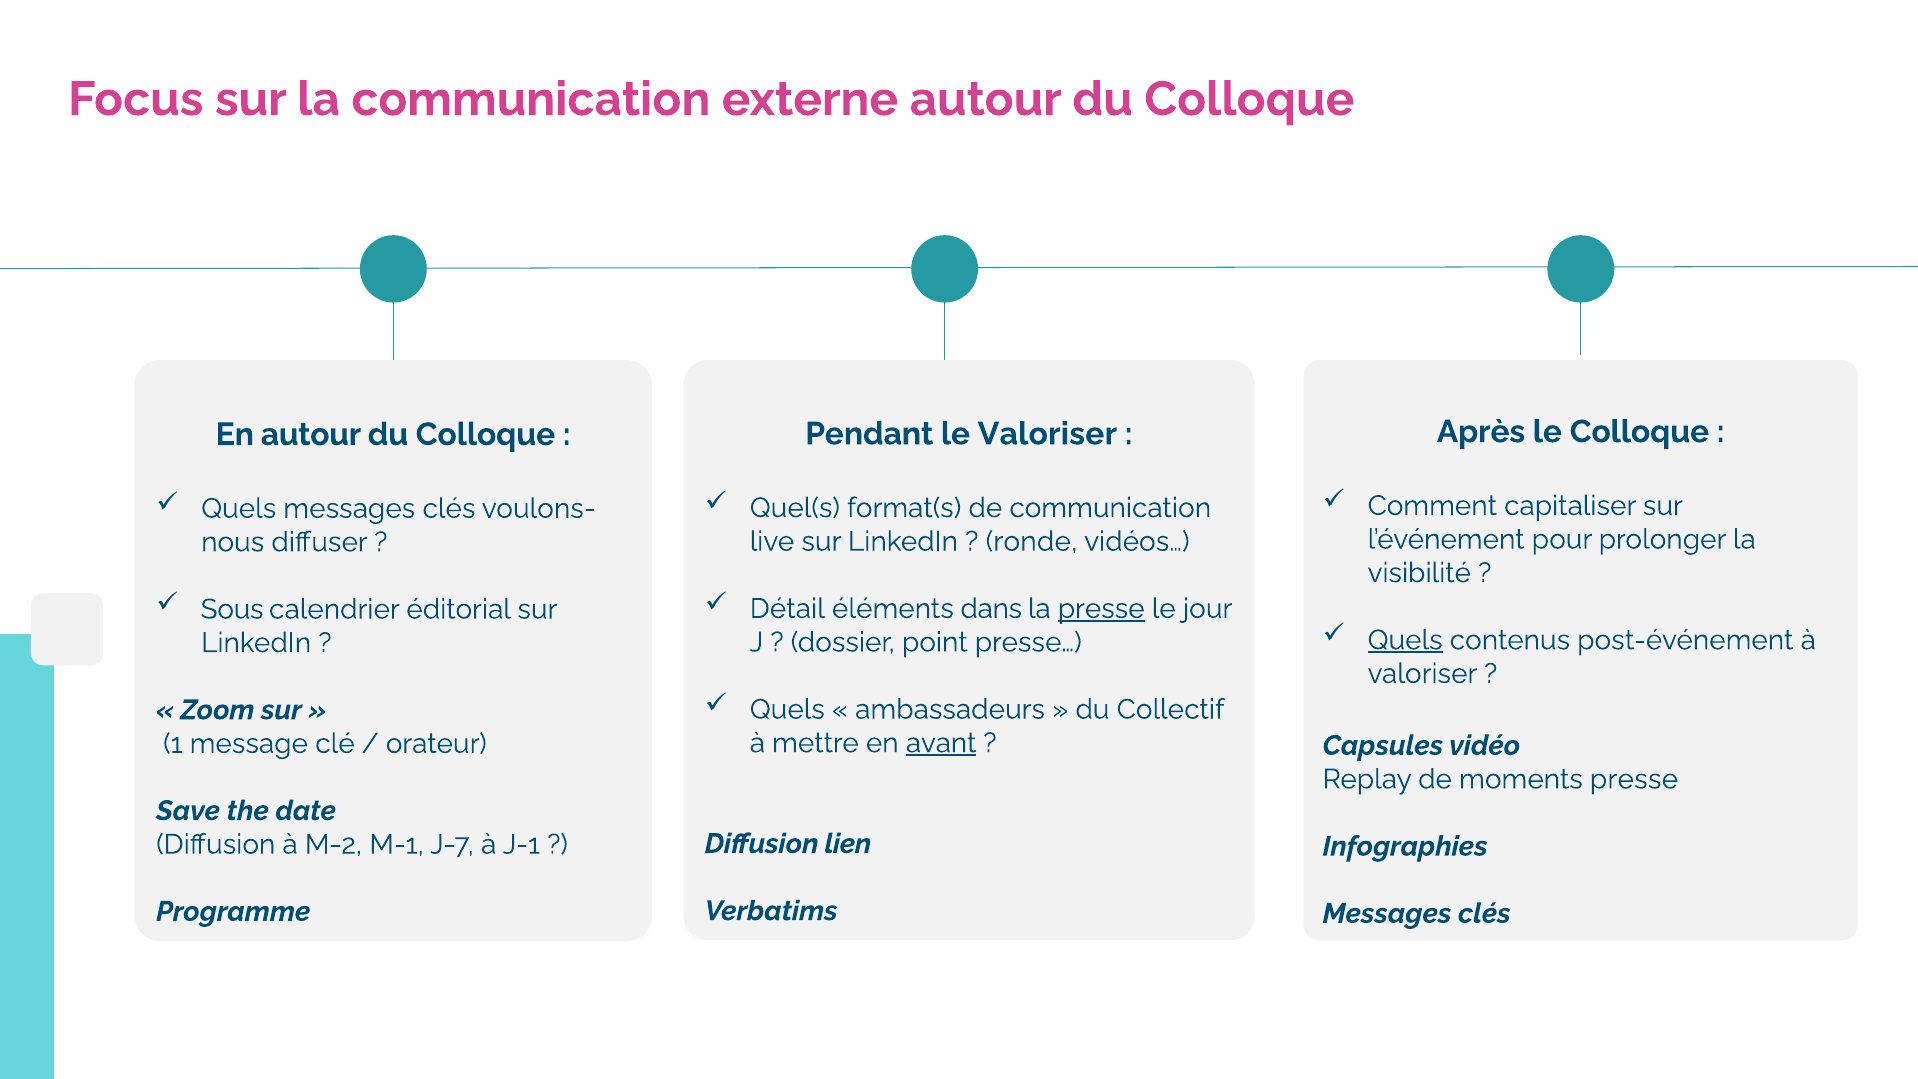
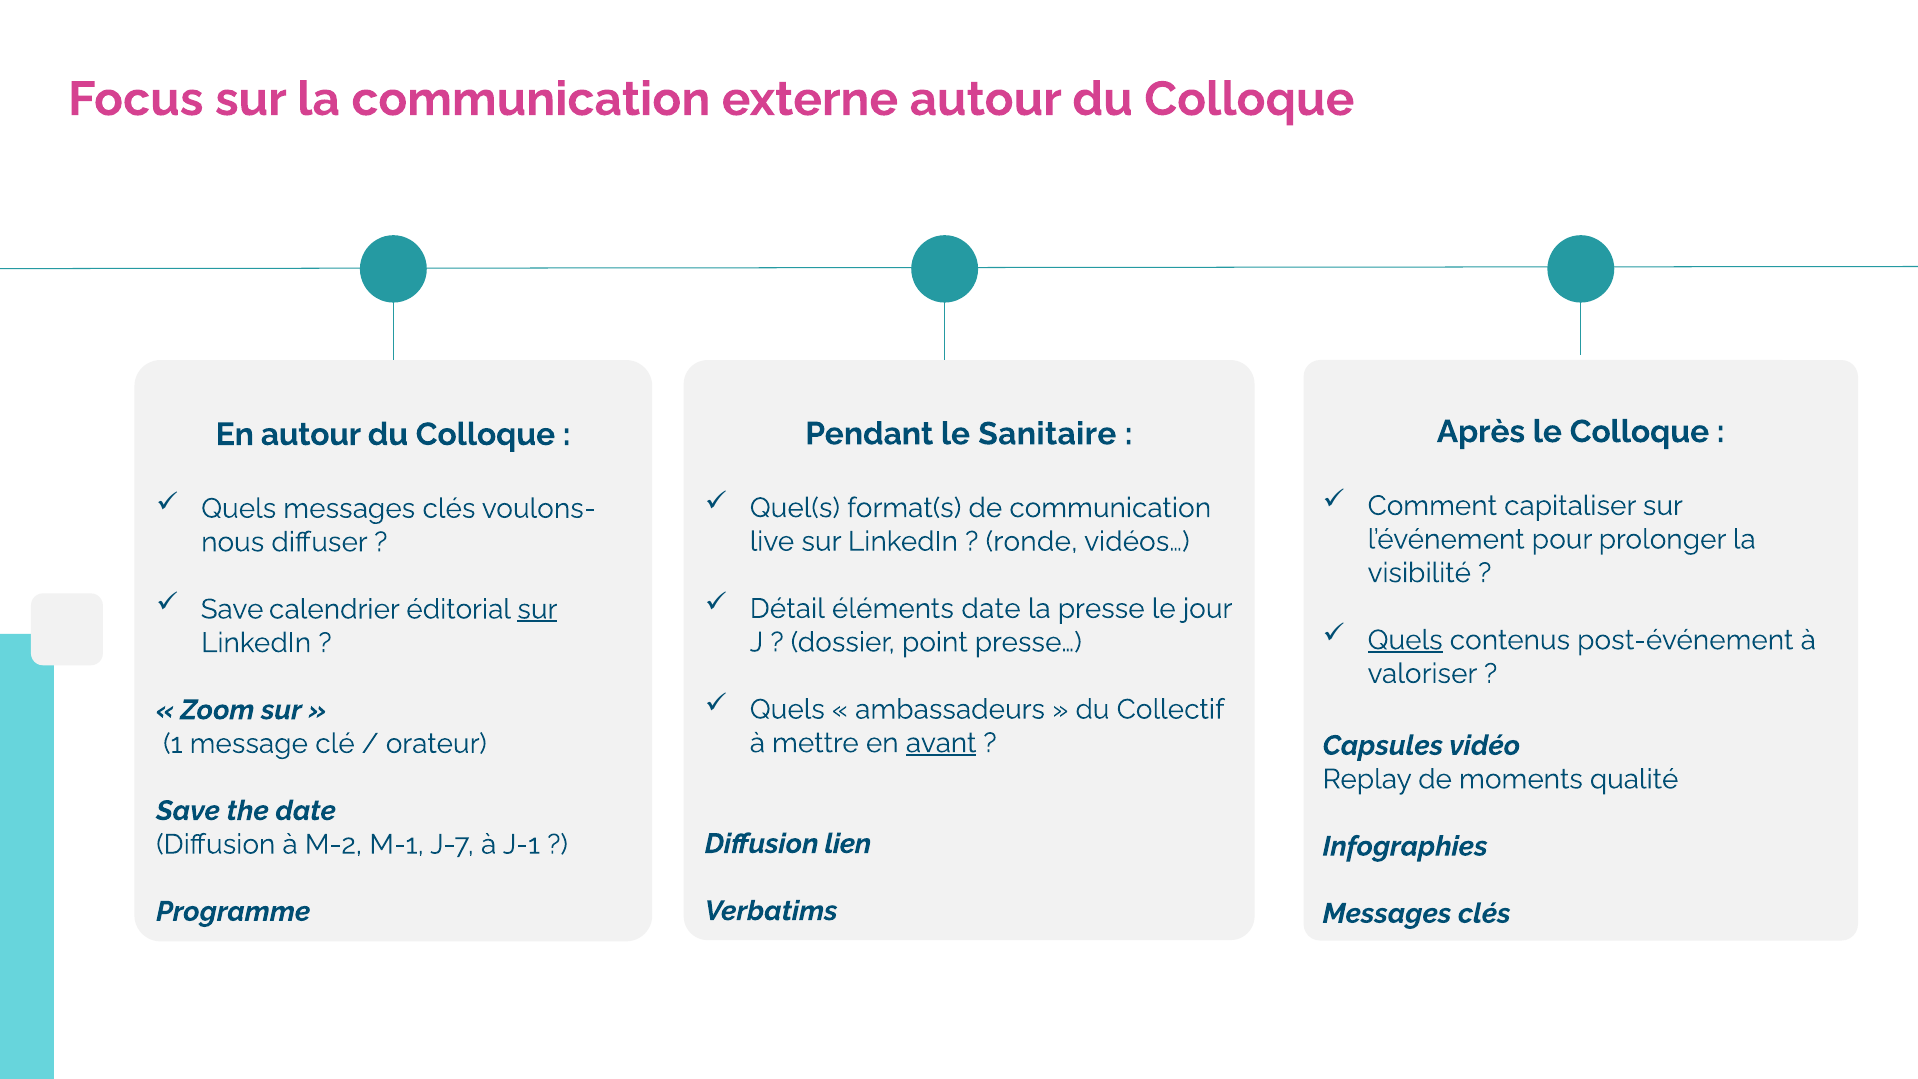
le Valoriser: Valoriser -> Sanitaire (1047, 434)
éléments dans: dans -> date (991, 609)
presse underline: present -> none (1101, 609)
Sous: Sous -> Save (232, 609)
sur underline: none -> present (537, 609)
moments presse: presse -> qualité (1634, 779)
